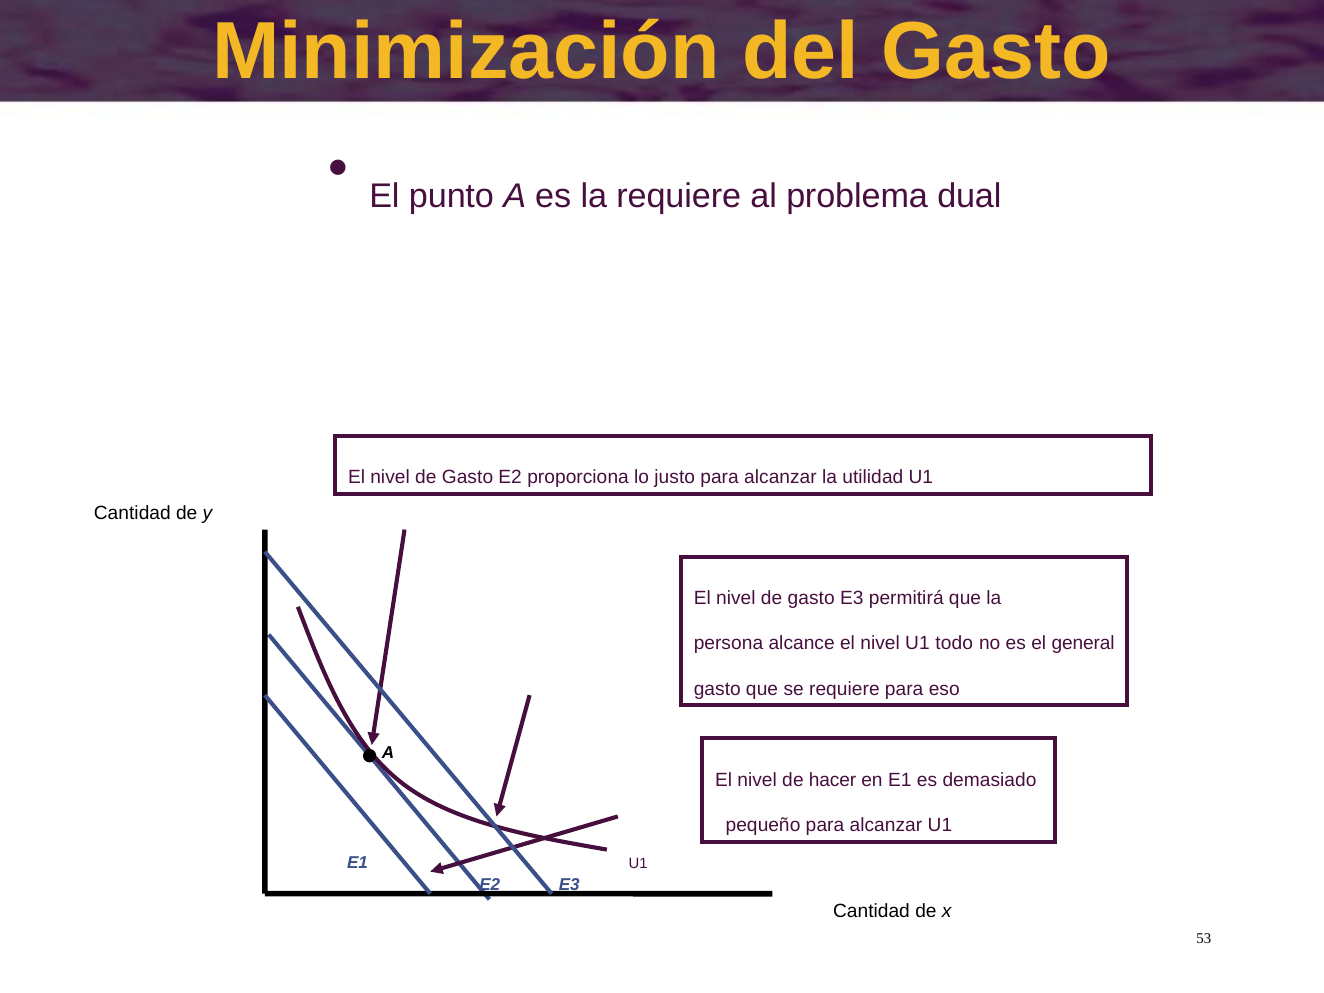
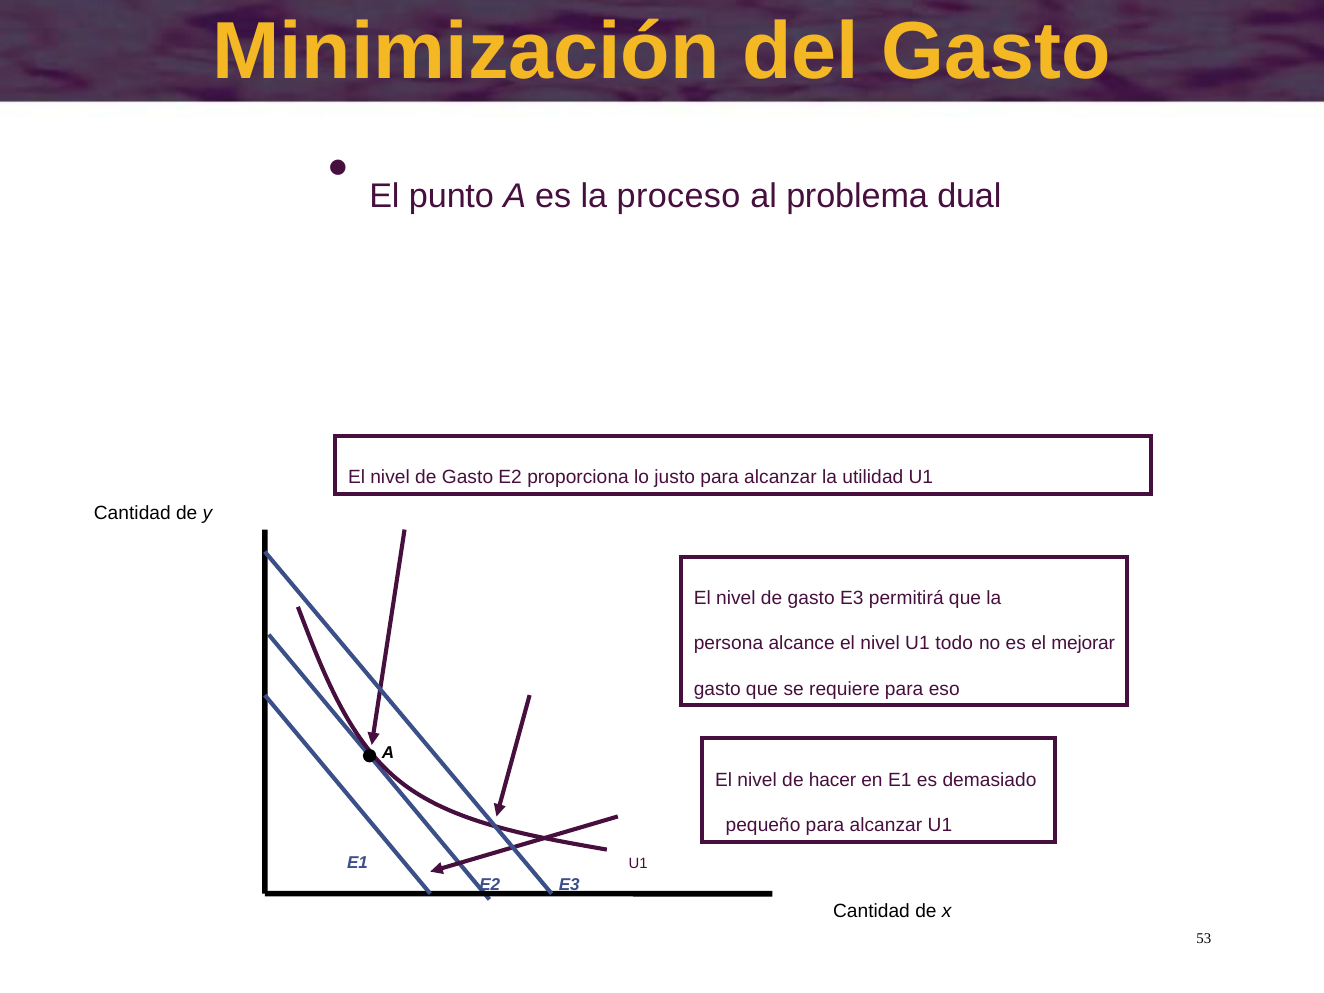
la requiere: requiere -> proceso (679, 196)
general: general -> mejorar (1083, 644)
